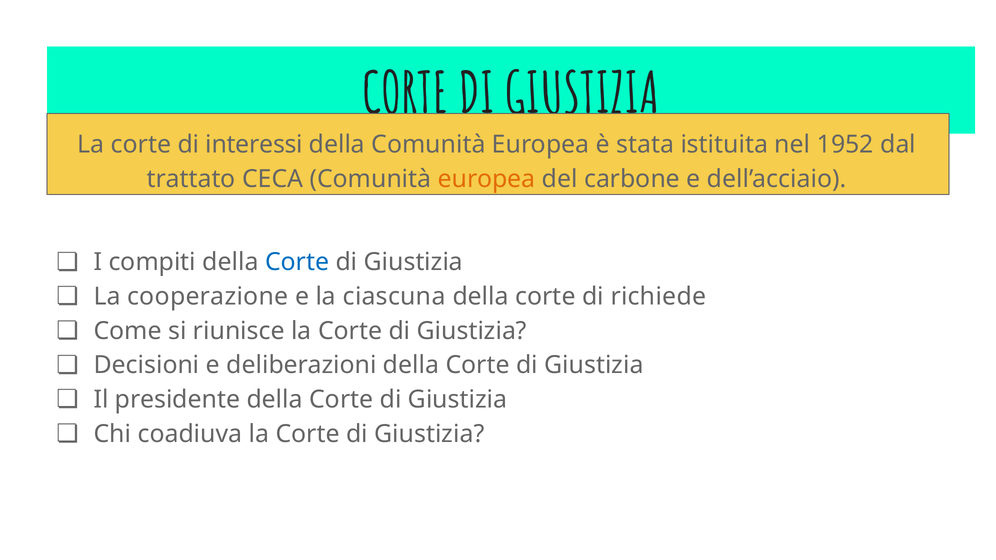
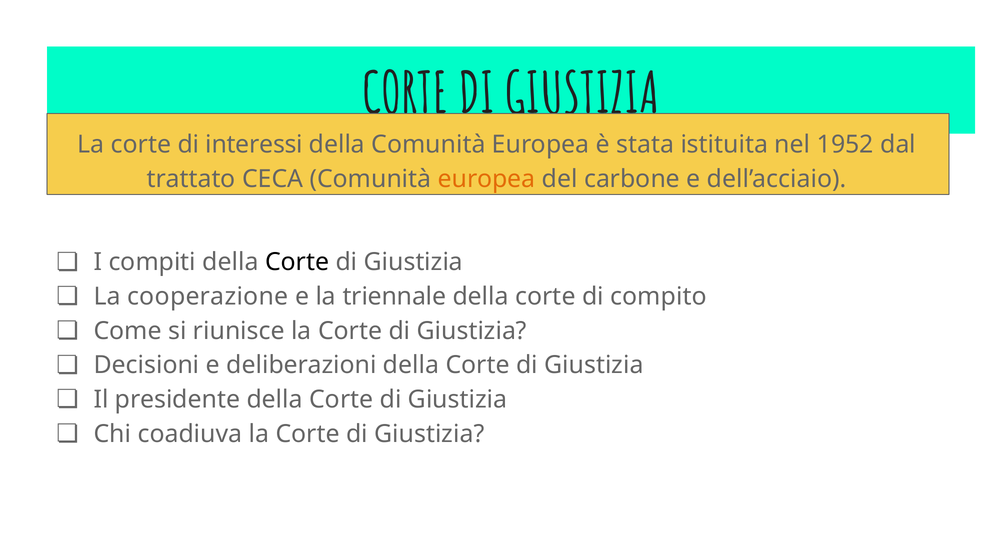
Corte colour: blue -> black (297, 262)
ciascuna: ciascuna -> triennale (394, 297)
richiede: richiede -> compito (658, 297)
